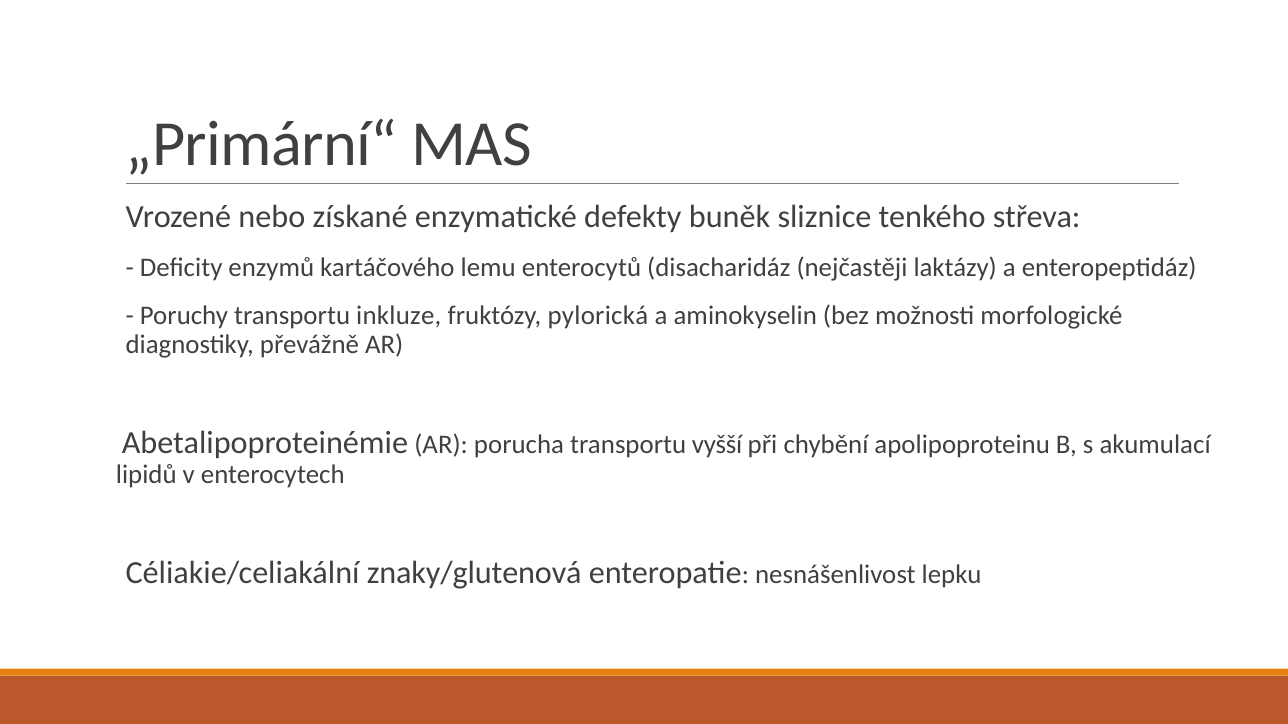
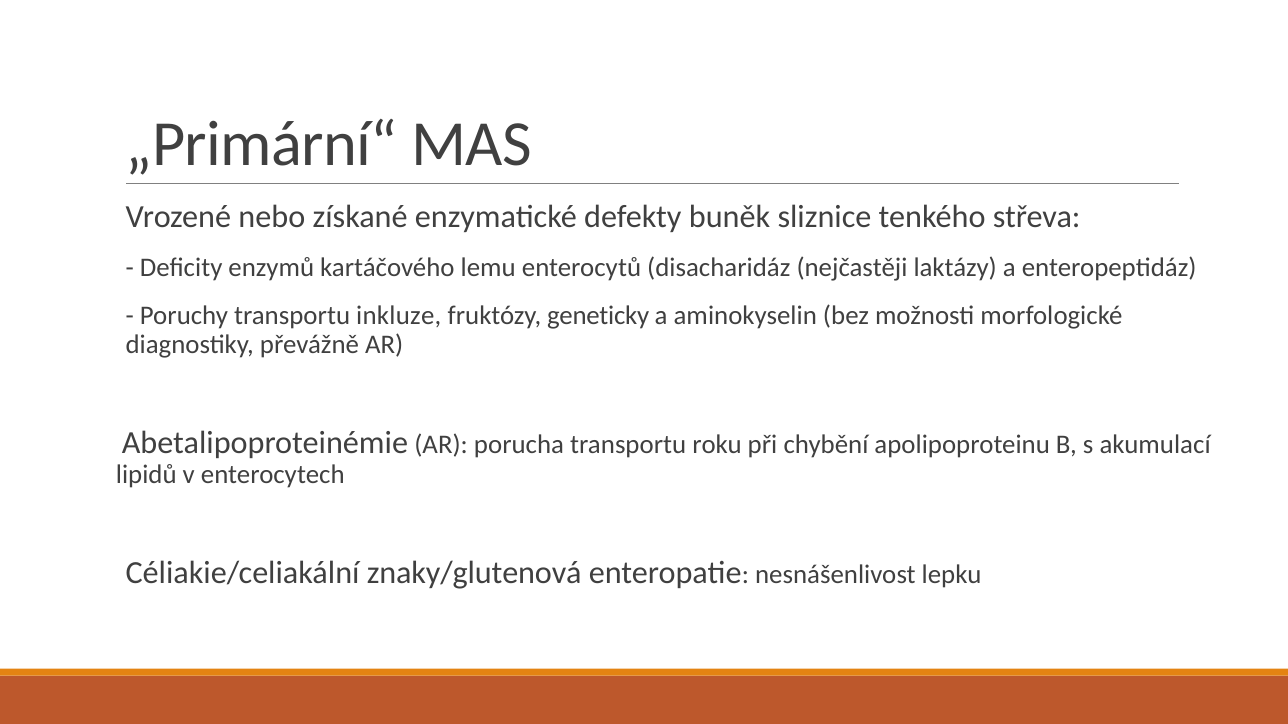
pylorická: pylorická -> geneticky (598, 315)
vyšší: vyšší -> roku (717, 445)
